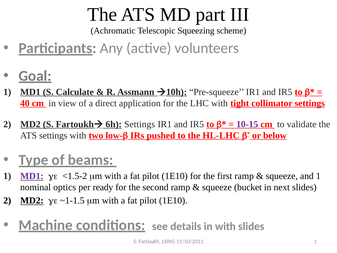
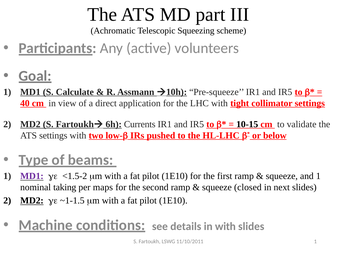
6h Settings: Settings -> Currents (140, 124)
10-15 colour: purple -> black (247, 124)
optics: optics -> taking (65, 187)
ready: ready -> maps (103, 187)
bucket: bucket -> closed (248, 187)
